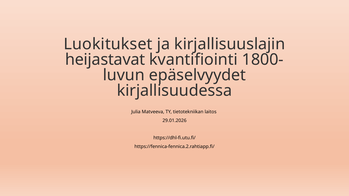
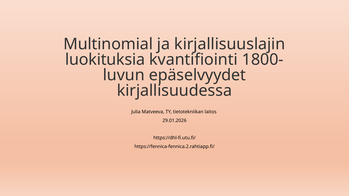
Luokitukset: Luokitukset -> Multinomial (108, 44)
heijastavat: heijastavat -> luokituksia (105, 60)
